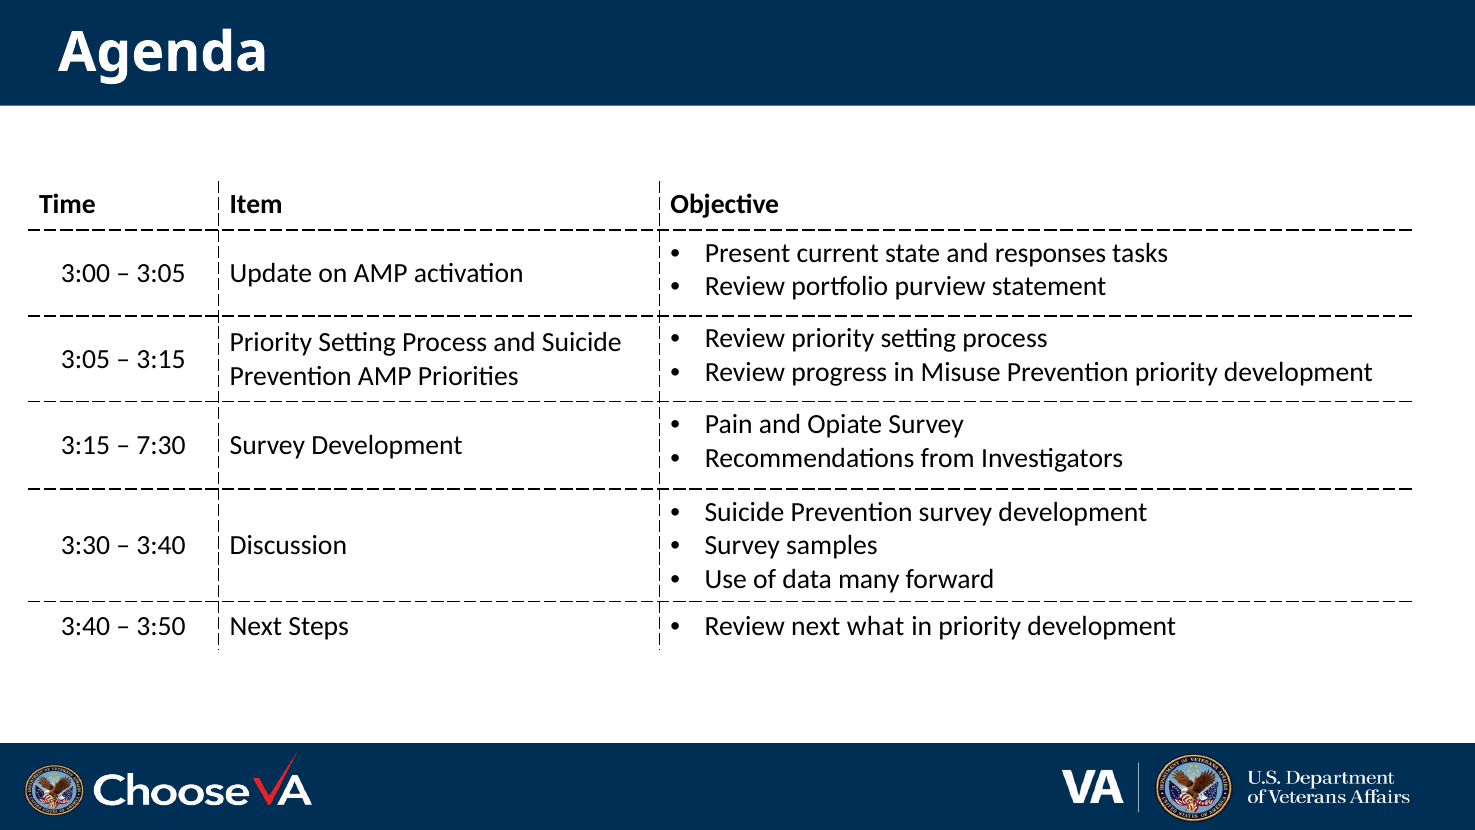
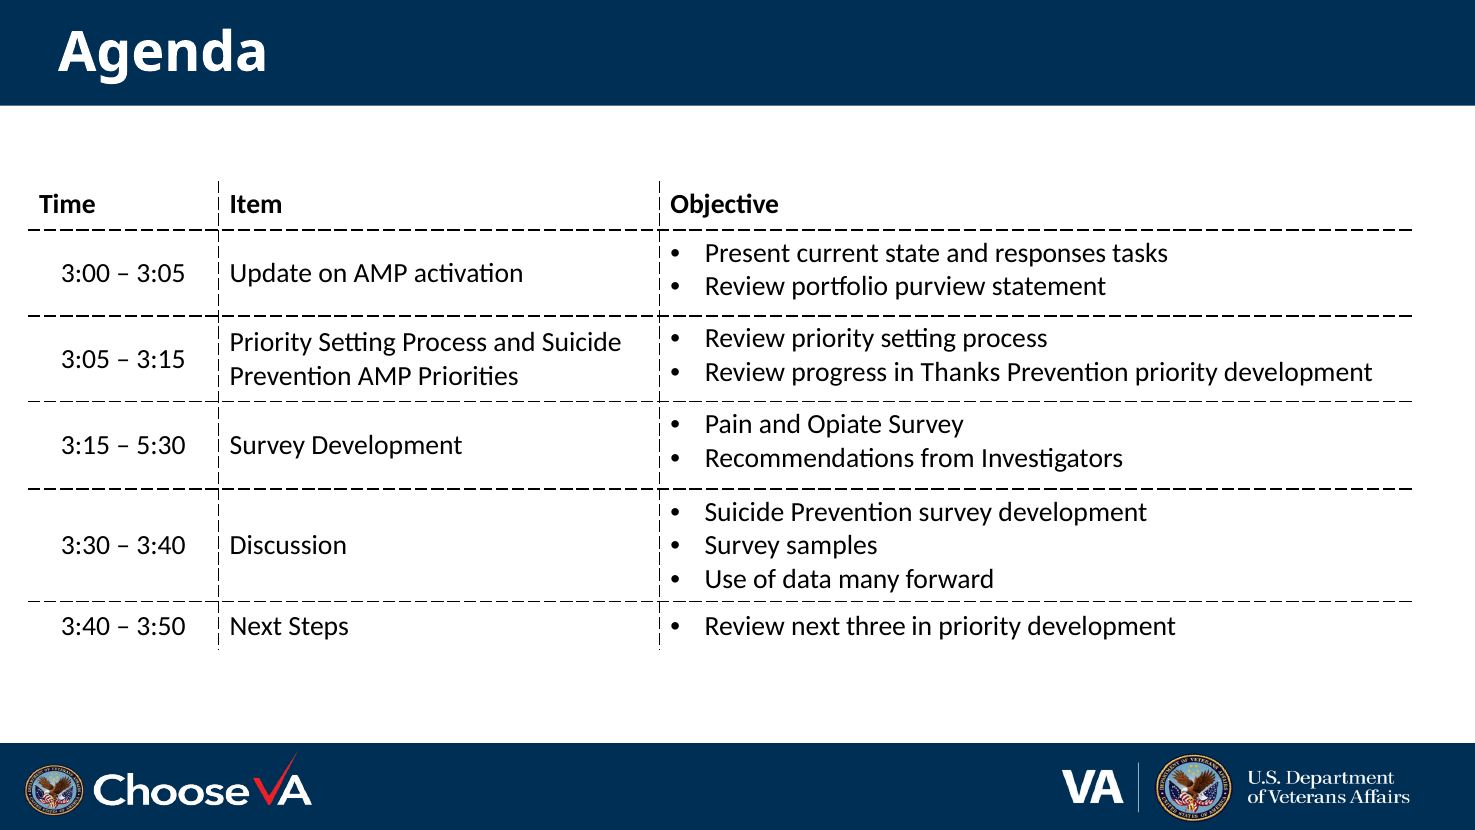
Misuse: Misuse -> Thanks (961, 372)
7:30: 7:30 -> 5:30 (161, 446)
what: what -> three (876, 626)
